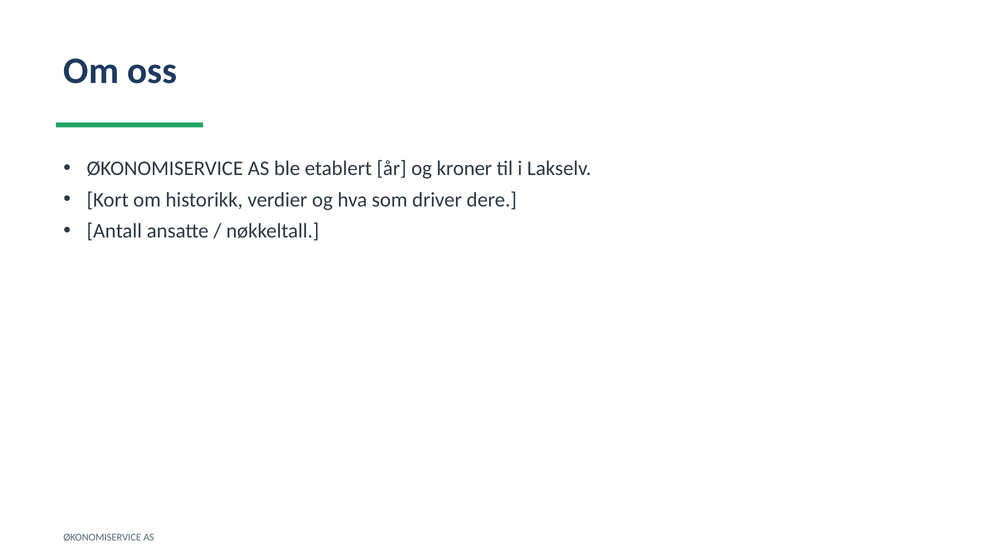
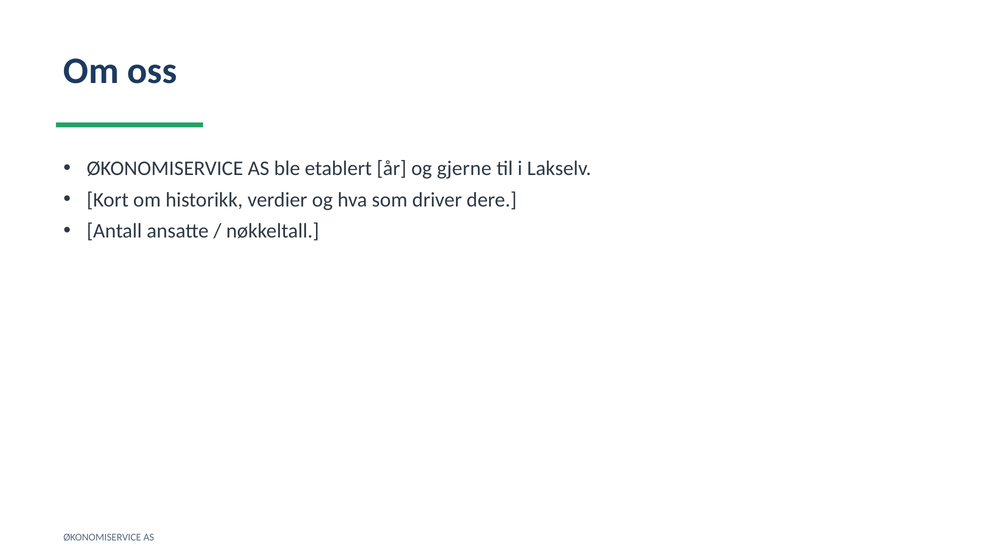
kroner: kroner -> gjerne (464, 169)
